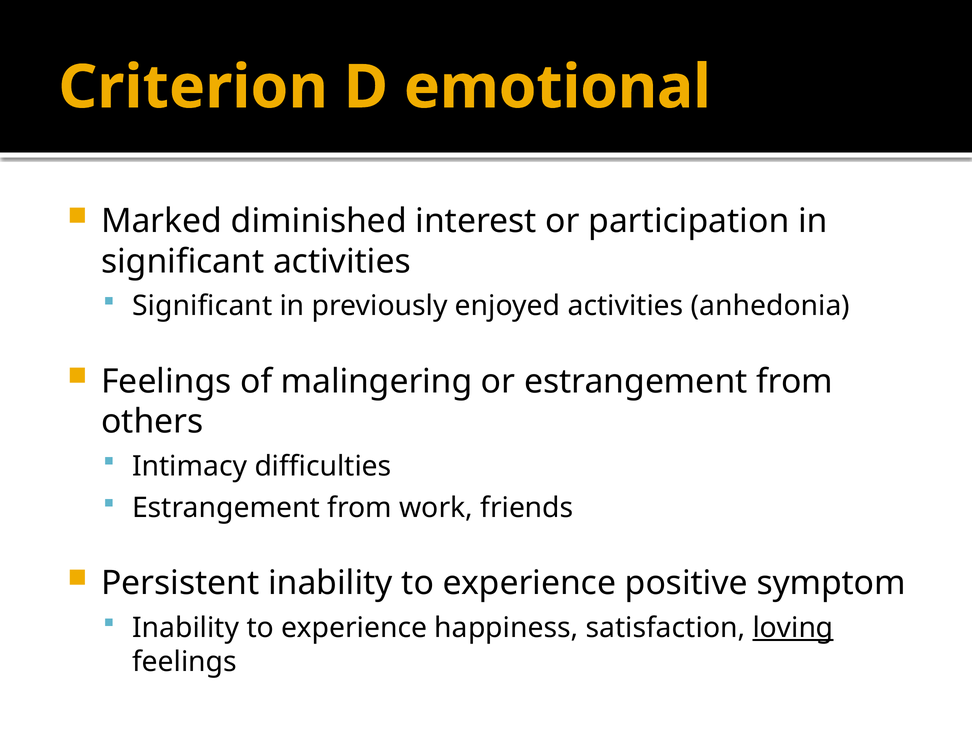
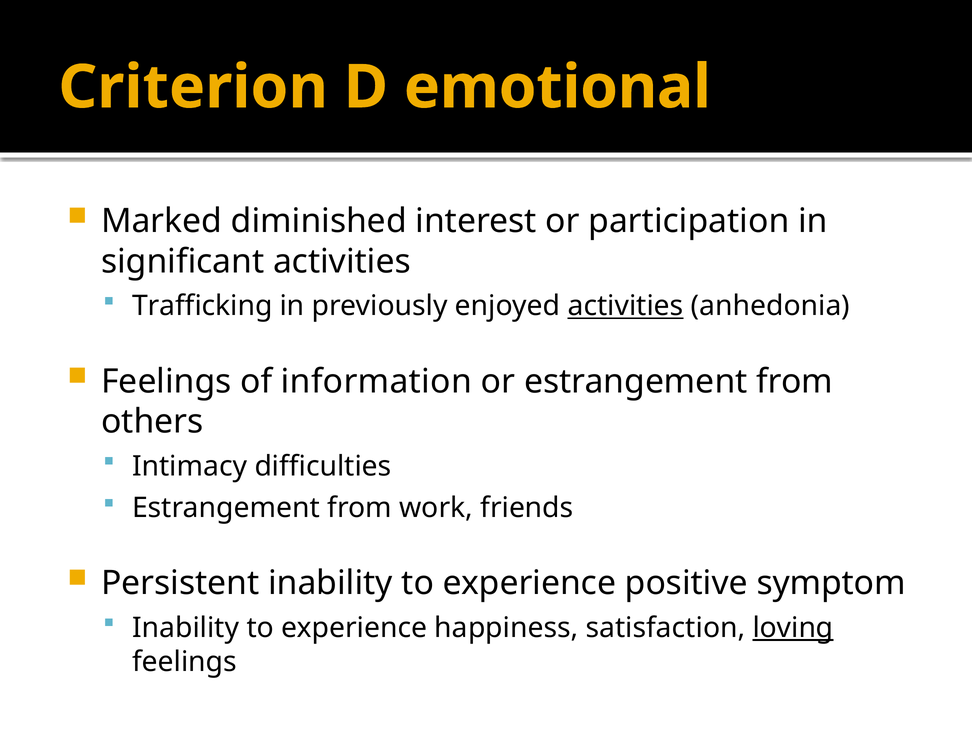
Significant: Significant -> Trafficking (202, 306)
activities underline: none -> present (626, 306)
malingering: malingering -> information (376, 381)
